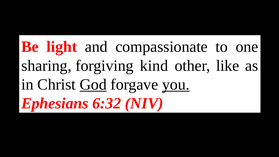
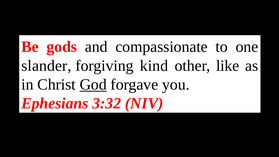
light: light -> gods (62, 47)
sharing: sharing -> slander (46, 66)
you underline: present -> none (176, 84)
6:32: 6:32 -> 3:32 (107, 103)
